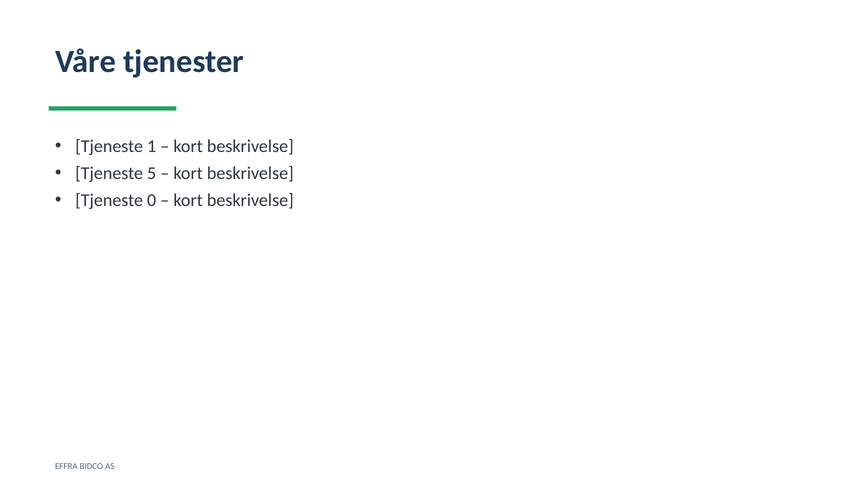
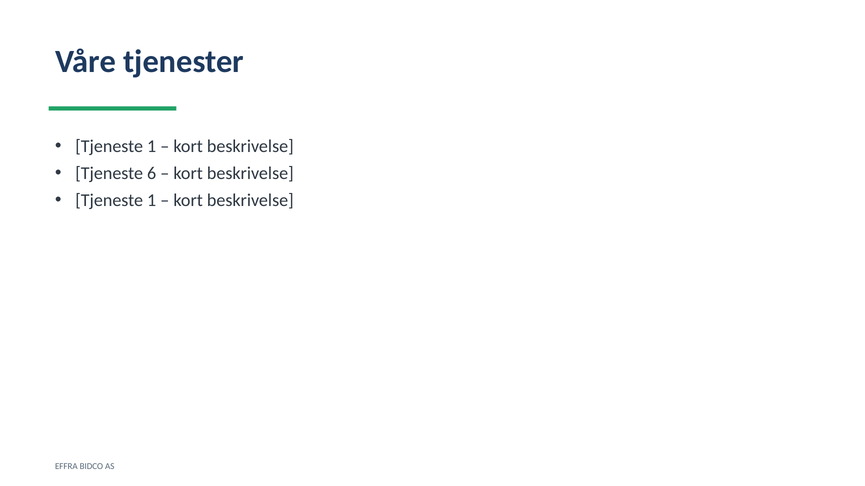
5: 5 -> 6 (152, 174)
0: 0 -> 1 (152, 201)
